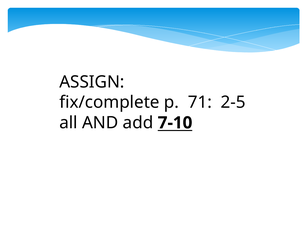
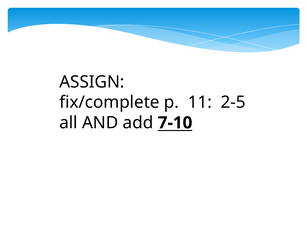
71: 71 -> 11 (200, 102)
